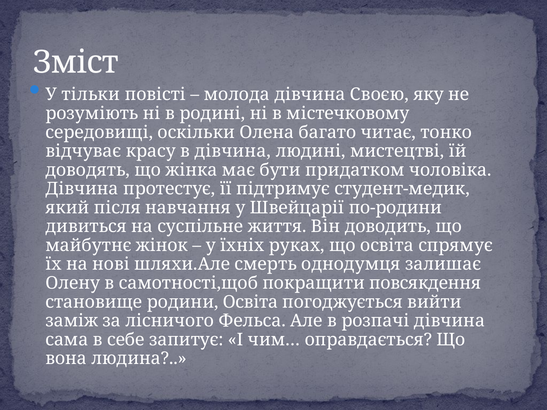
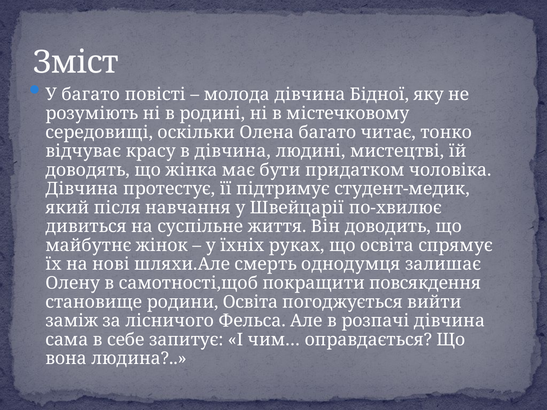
У тільки: тільки -> багато (91, 95)
Своєю: Своєю -> Бідної (379, 95)
по-родини: по-родини -> по-хвилює (395, 208)
